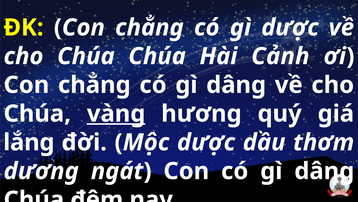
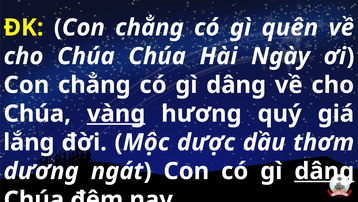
gì dược: dược -> quên (290, 27)
Cảnh: Cảnh -> Ngày (280, 56)
dâng underline: none -> present (324, 171)
